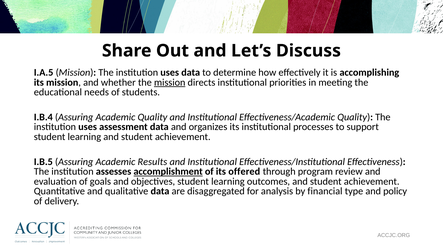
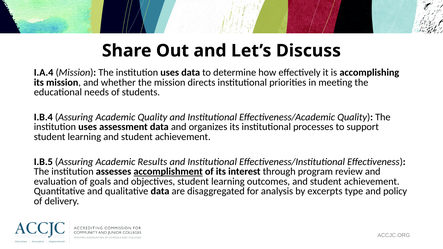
I.A.5: I.A.5 -> I.A.4 (44, 73)
mission underline: present -> none (170, 82)
offered: offered -> interest (244, 172)
financial: financial -> excerpts (325, 191)
